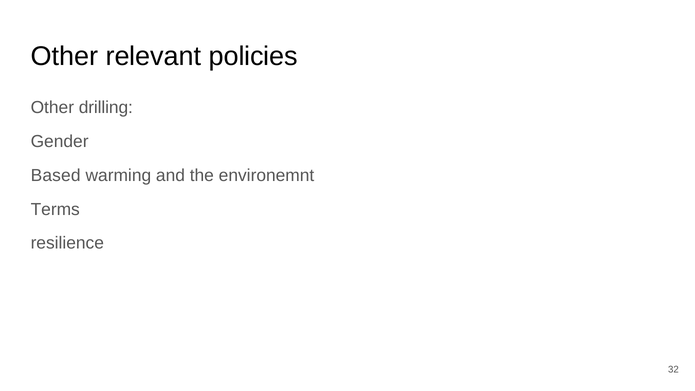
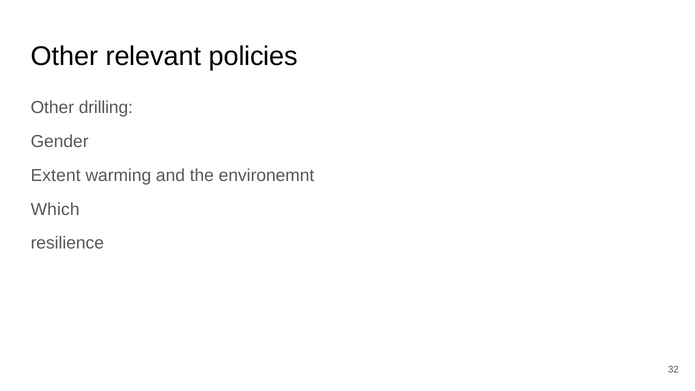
Based: Based -> Extent (56, 175)
Terms: Terms -> Which (55, 209)
